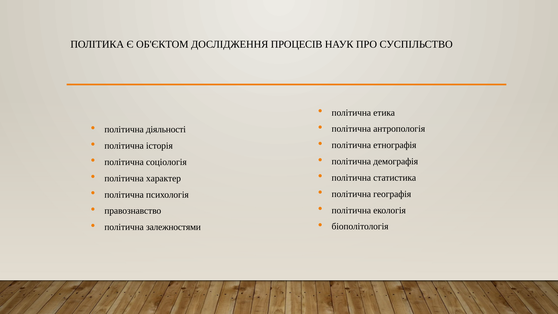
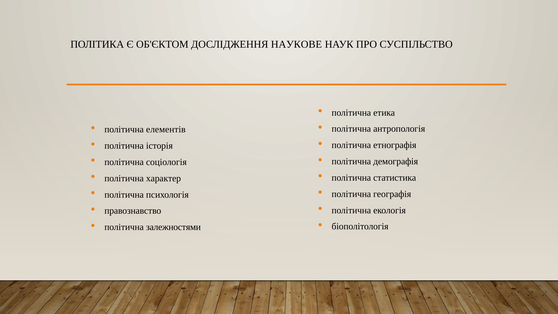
ПРОЦЕСІВ: ПРОЦЕСІВ -> НАУКОВЕ (296, 44)
діяльності: діяльності -> елементів (166, 129)
